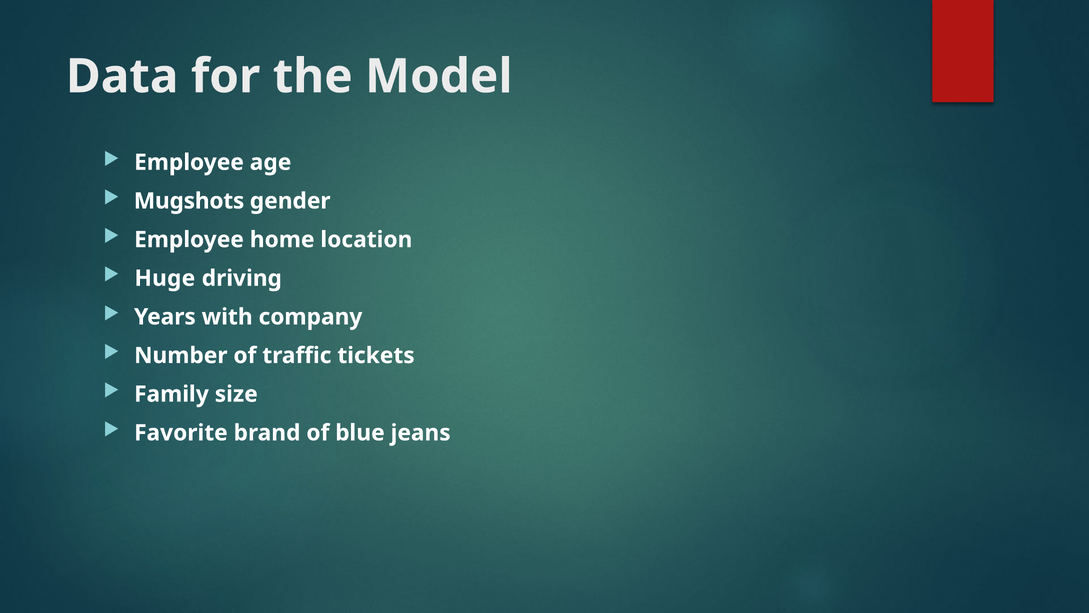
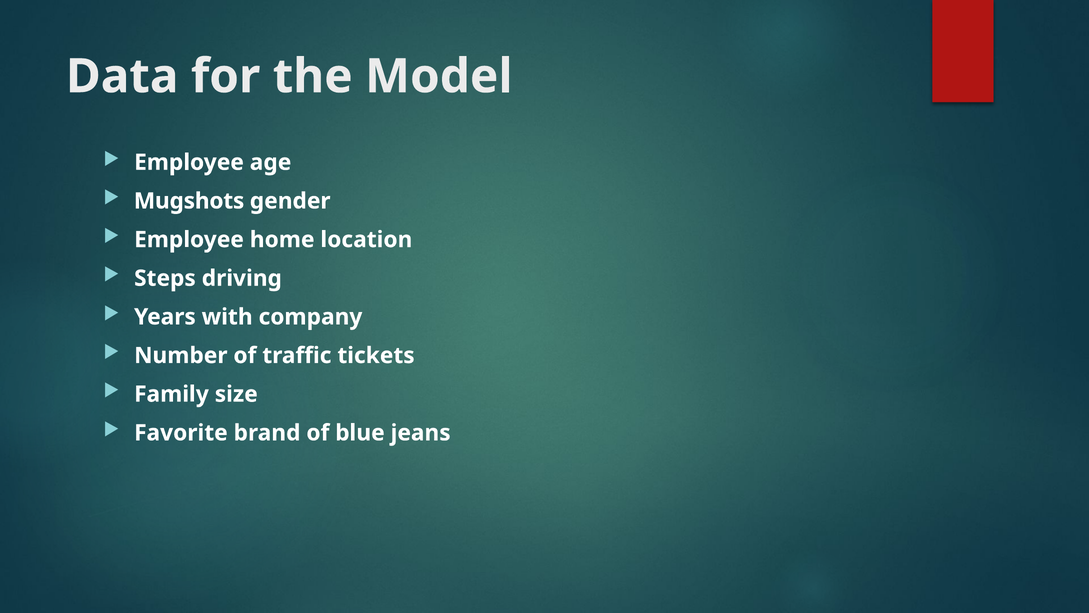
Huge: Huge -> Steps (165, 278)
